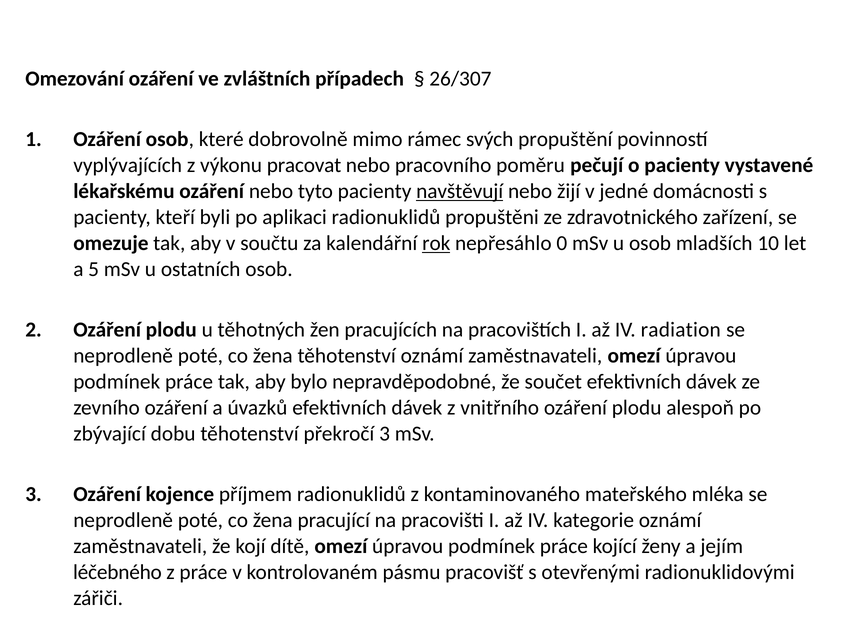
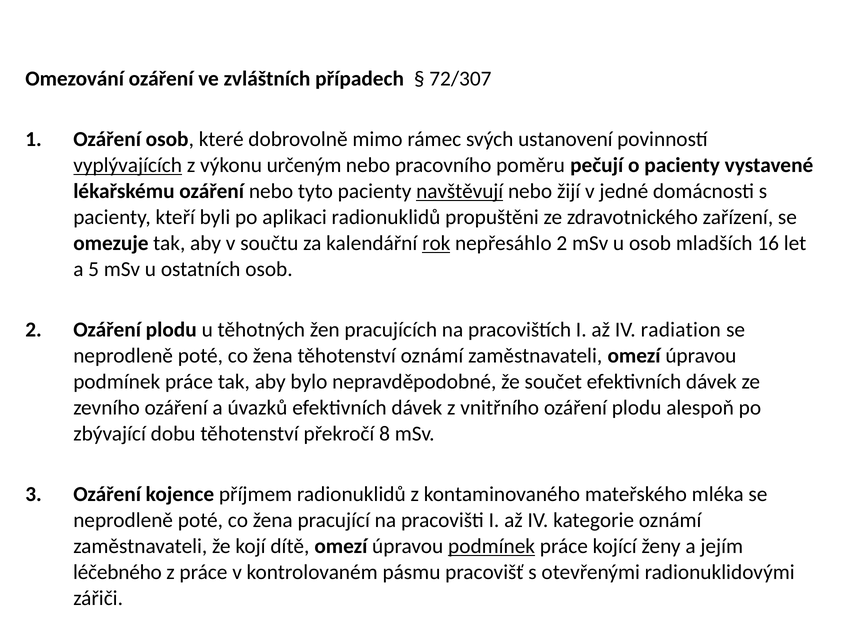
26/307: 26/307 -> 72/307 (460, 79)
propuštění: propuštění -> ustanovení (565, 140)
vyplývajících underline: none -> present (128, 166)
pracovat: pracovat -> určeným (304, 166)
nepřesáhlo 0: 0 -> 2 (562, 244)
10: 10 -> 16 (768, 244)
překročí 3: 3 -> 8 (385, 434)
podmínek underline: none -> present (492, 547)
